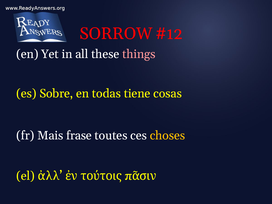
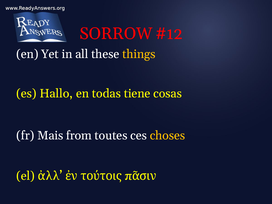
things colour: pink -> yellow (139, 54)
Sobre: Sobre -> Hallo (56, 94)
frase: frase -> from (79, 136)
